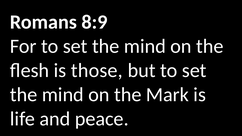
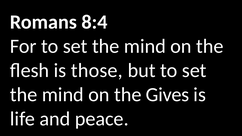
8:9: 8:9 -> 8:4 (95, 22)
Mark: Mark -> Gives (168, 95)
